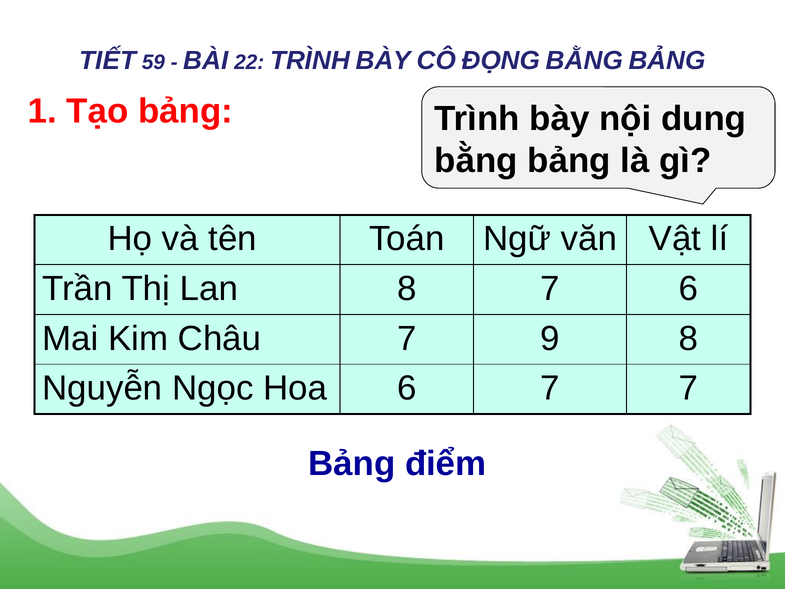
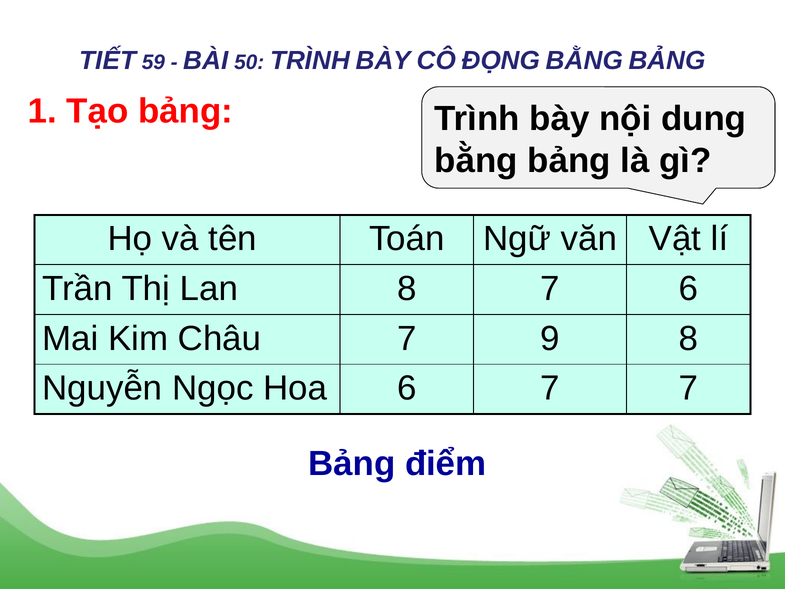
22: 22 -> 50 (249, 62)
